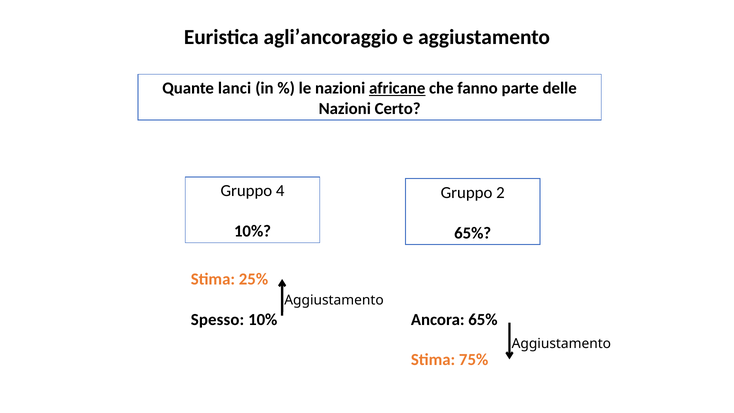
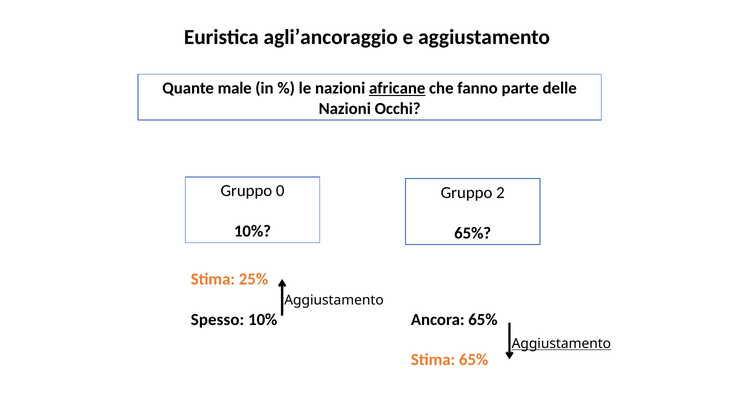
lanci: lanci -> male (235, 88)
Certo: Certo -> Occhi (398, 108)
4: 4 -> 0 (280, 191)
Aggiustamento underline: none -> present (561, 344)
Stima 75%: 75% -> 65% (474, 360)
